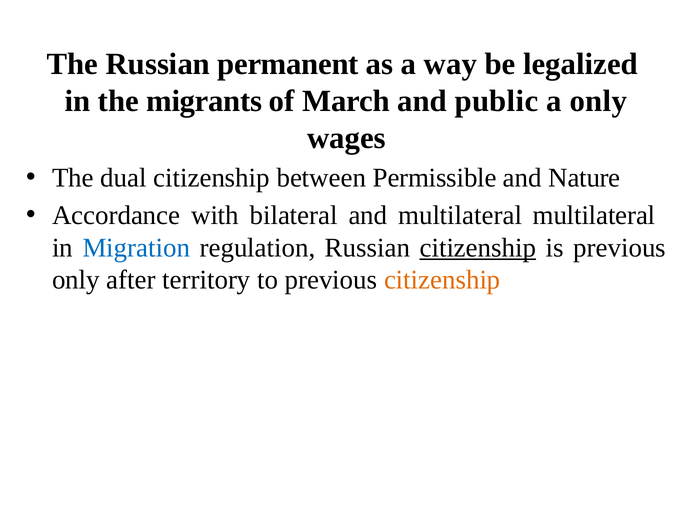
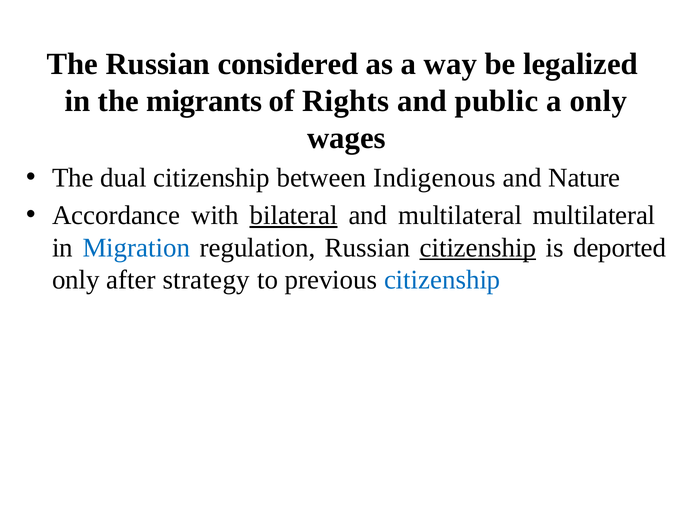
permanent: permanent -> considered (288, 64)
March: March -> Rights (346, 101)
Permissible: Permissible -> Indigenous (434, 178)
bilateral underline: none -> present (294, 215)
is previous: previous -> deported (620, 248)
territory: territory -> strategy (206, 280)
citizenship colour: orange -> blue (442, 280)
